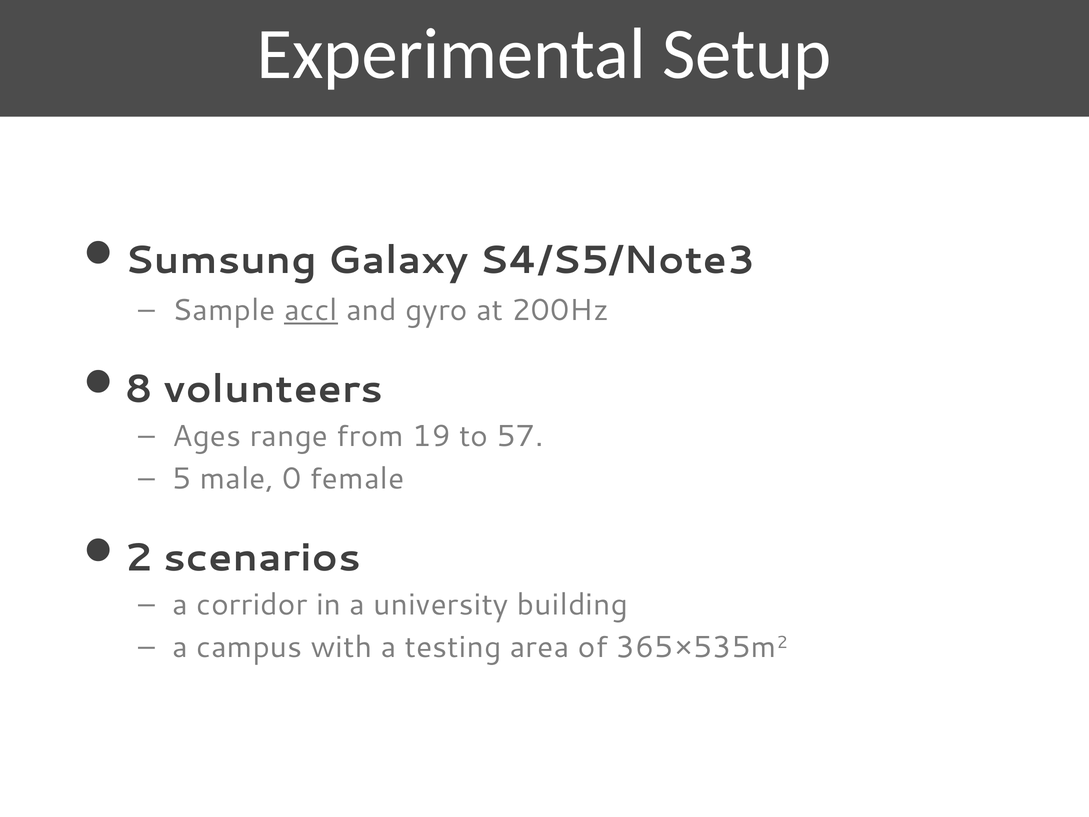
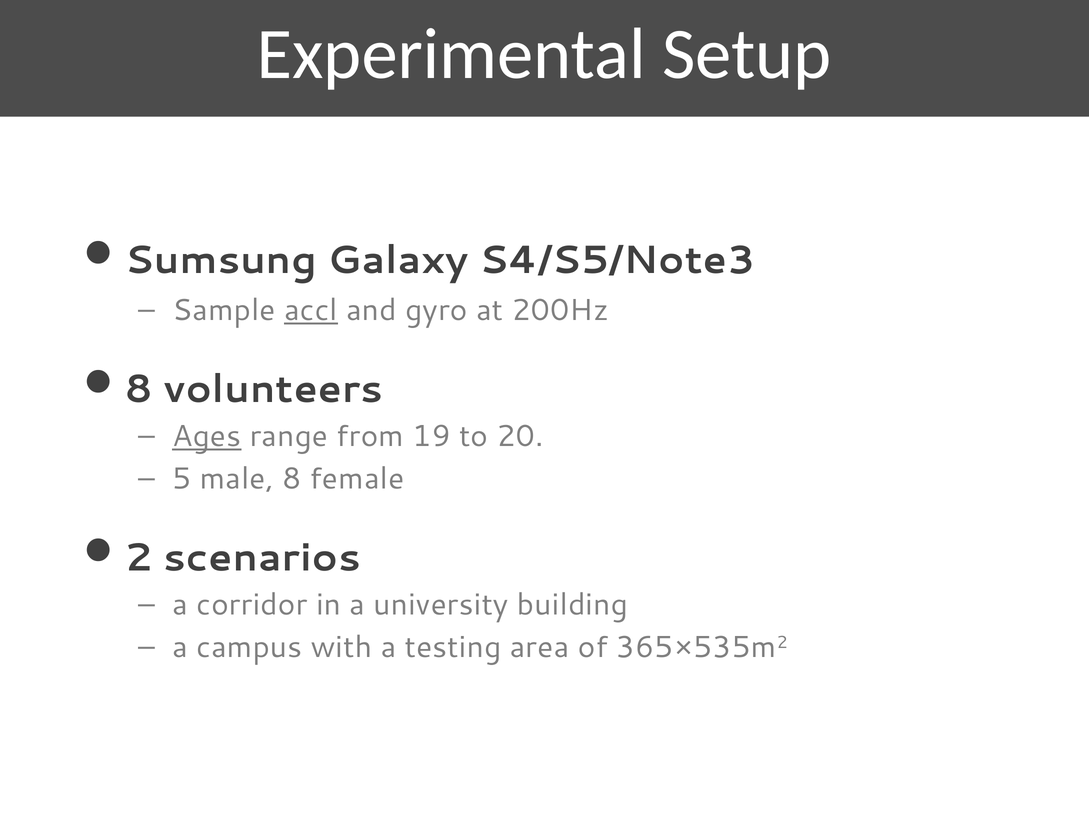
Ages underline: none -> present (207, 436)
57: 57 -> 20 (520, 436)
male 0: 0 -> 8 (292, 479)
